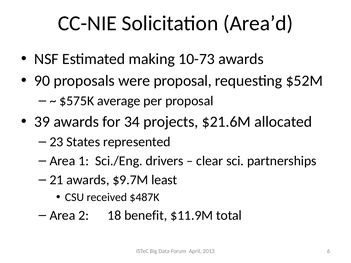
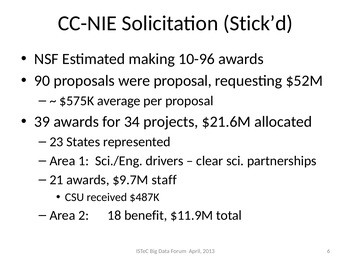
Area’d: Area’d -> Stick’d (258, 23)
10-73: 10-73 -> 10-96 (197, 59)
least: least -> staff (164, 180)
